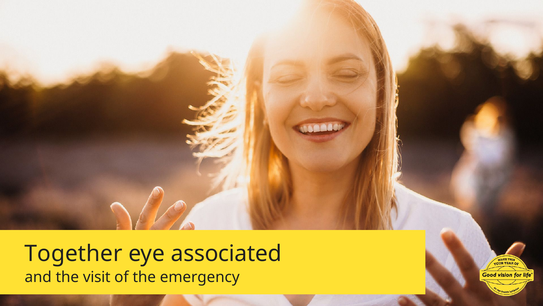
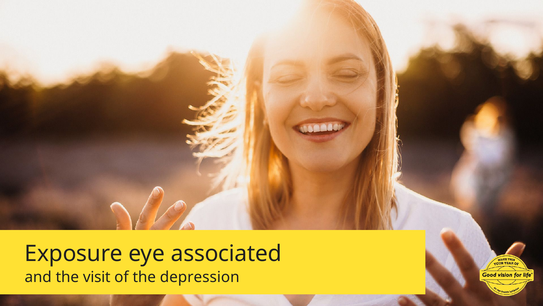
Together: Together -> Exposure (74, 253)
emergency: emergency -> depression (200, 277)
